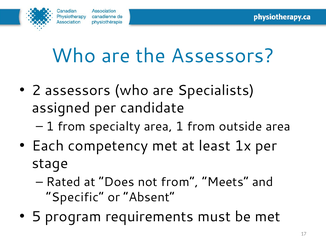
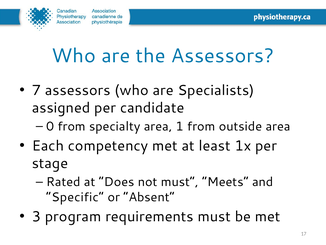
2: 2 -> 7 (36, 90)
1: 1 -> 0 (50, 126)
not from: from -> must (180, 182)
5: 5 -> 3 (36, 216)
